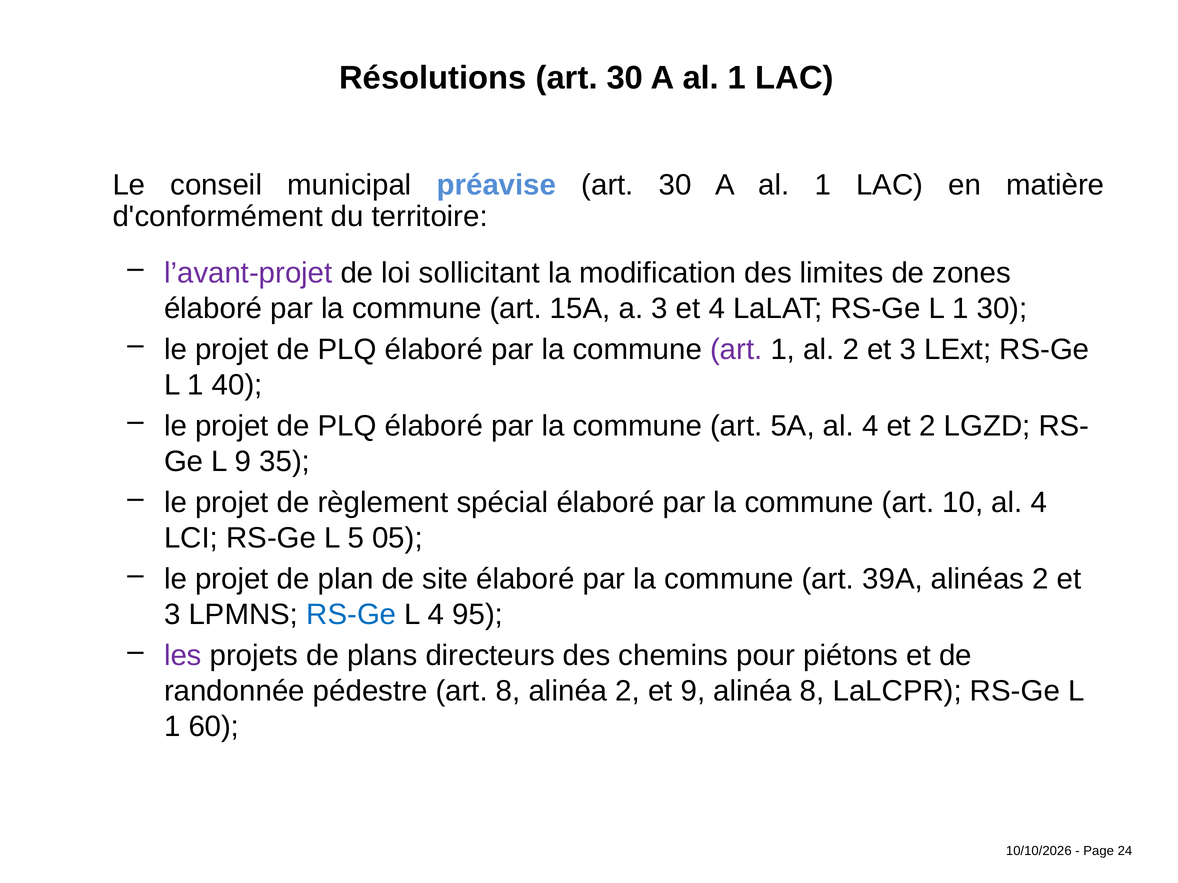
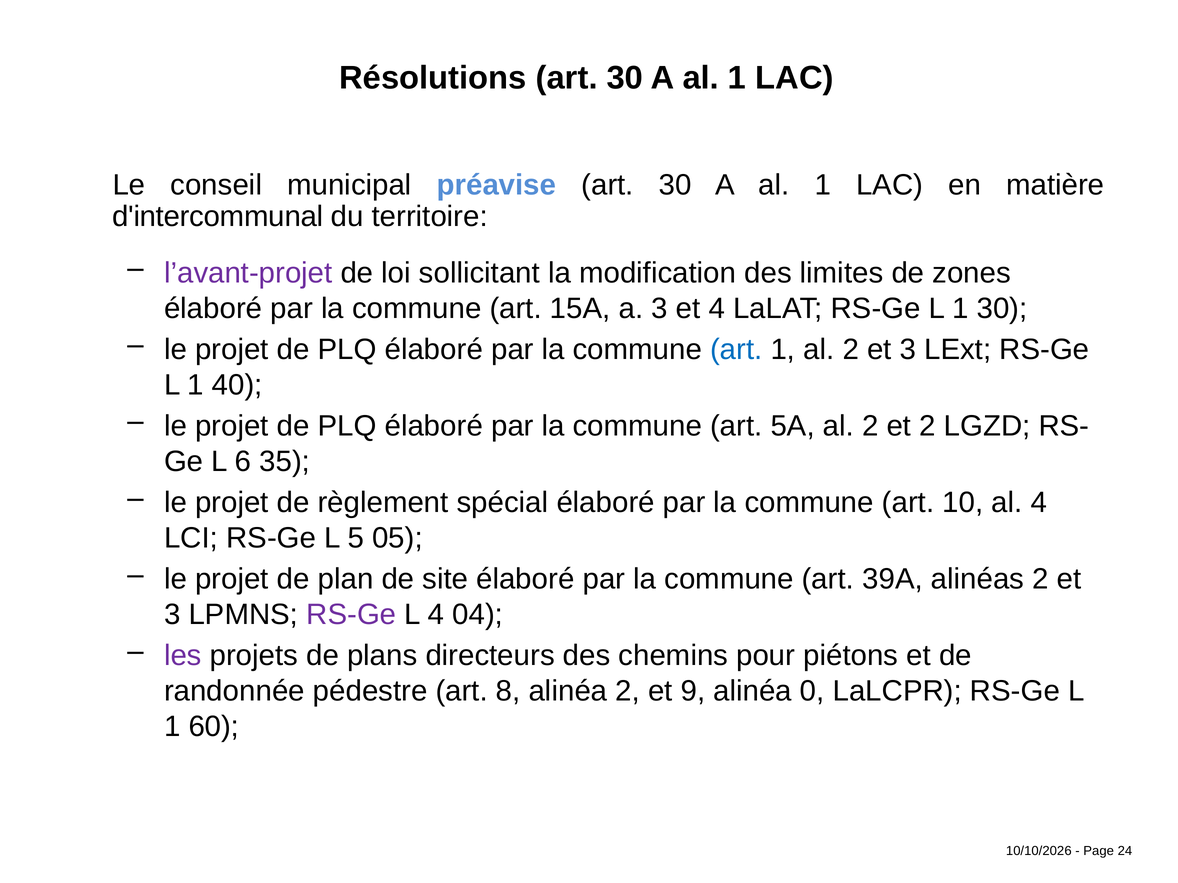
d'conformément: d'conformément -> d'intercommunal (218, 217)
art colour: purple -> blue (736, 350)
5A al 4: 4 -> 2 (870, 426)
L 9: 9 -> 6 (243, 462)
RS-Ge colour: blue -> purple (351, 615)
95: 95 -> 04 (478, 615)
alinéa 8: 8 -> 0 (812, 691)
